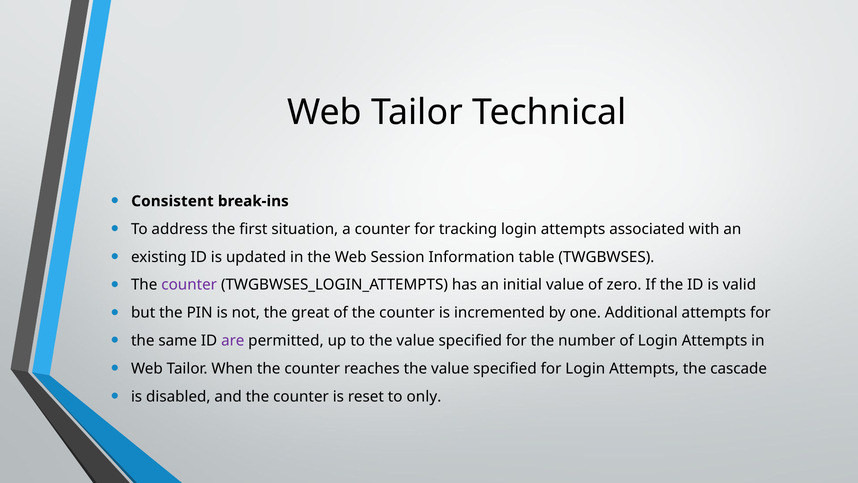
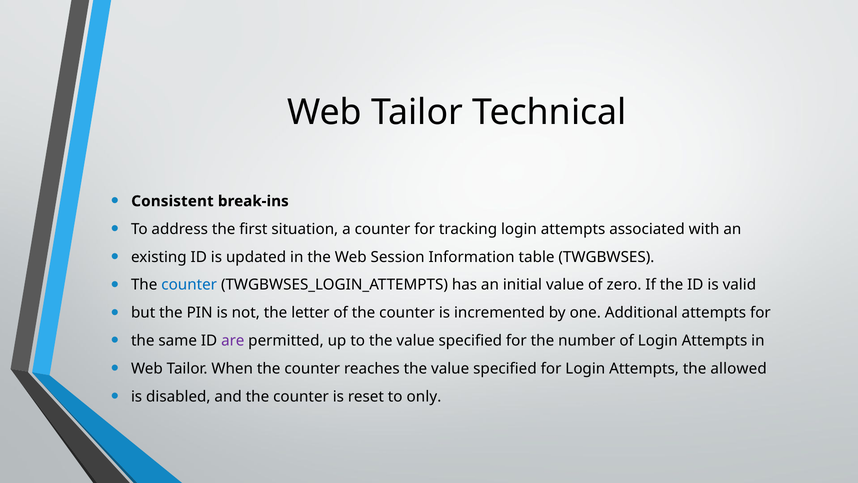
counter colour: purple -> blue (189, 285)
great: great -> letter (310, 313)
cascade: cascade -> allowed (739, 368)
